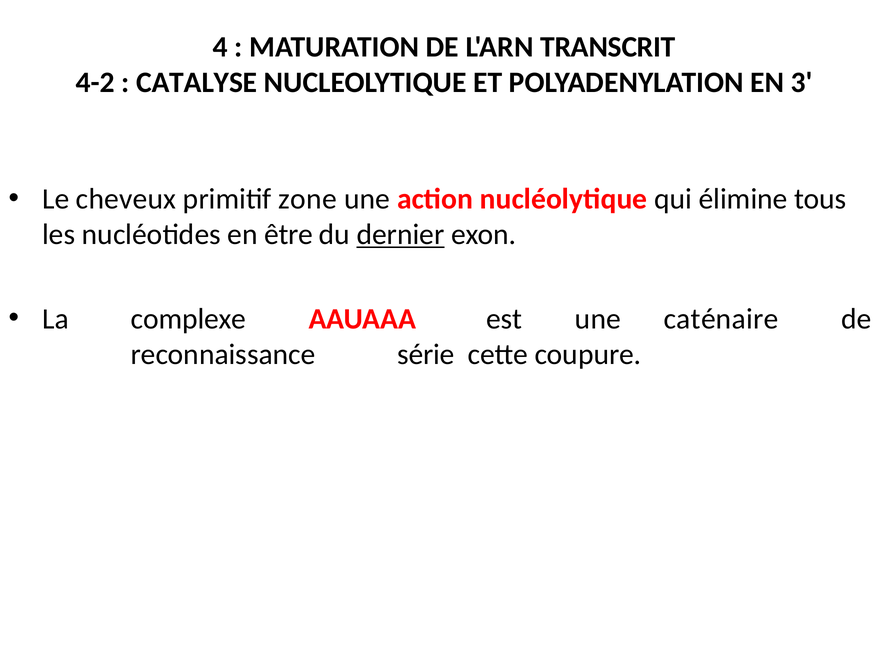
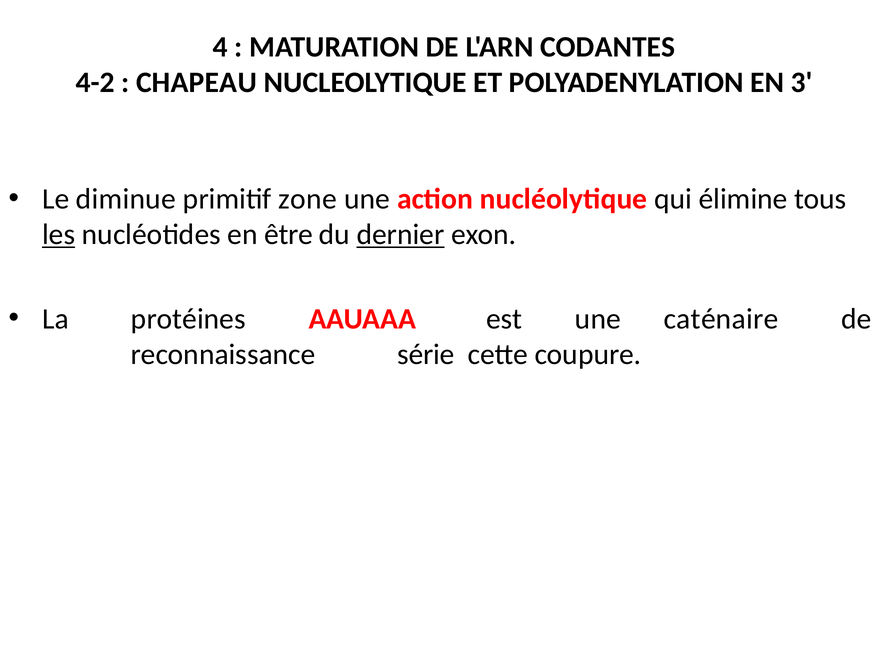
TRANSCRIT: TRANSCRIT -> CODANTES (608, 47)
CATALYSE: CATALYSE -> CHAPEAU (197, 82)
cheveux: cheveux -> diminue (126, 199)
les underline: none -> present (59, 234)
complexe: complexe -> protéines (188, 319)
